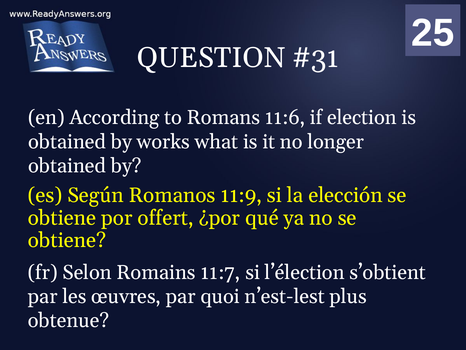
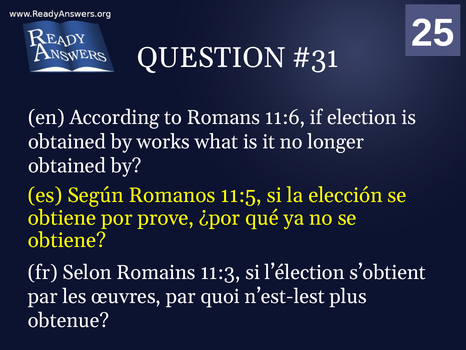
11:9: 11:9 -> 11:5 (241, 195)
offert: offert -> prove (166, 218)
11:7: 11:7 -> 11:3 (220, 272)
